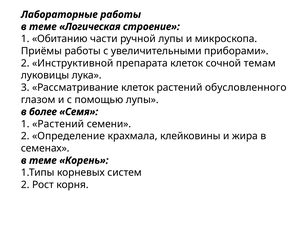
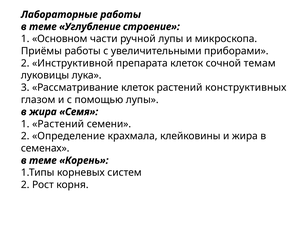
Логическая: Логическая -> Углубление (90, 27)
Обитанию: Обитанию -> Основном (60, 39)
обусловленного: обусловленного -> конструктивных (246, 88)
в более: более -> жира (43, 112)
